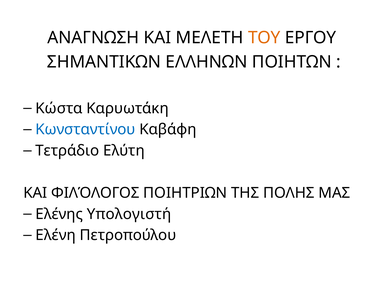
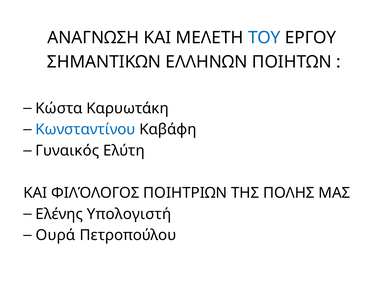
ΤΟΥ colour: orange -> blue (264, 38)
Τετράδιο: Τετράδιο -> Γυναικός (67, 151)
Eλένη: Eλένη -> Ουρά (56, 235)
